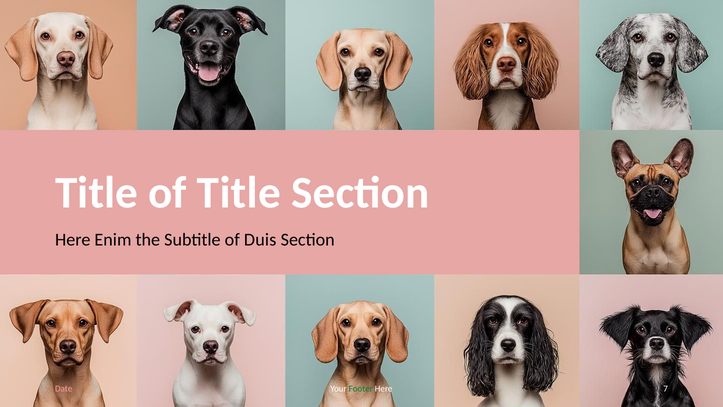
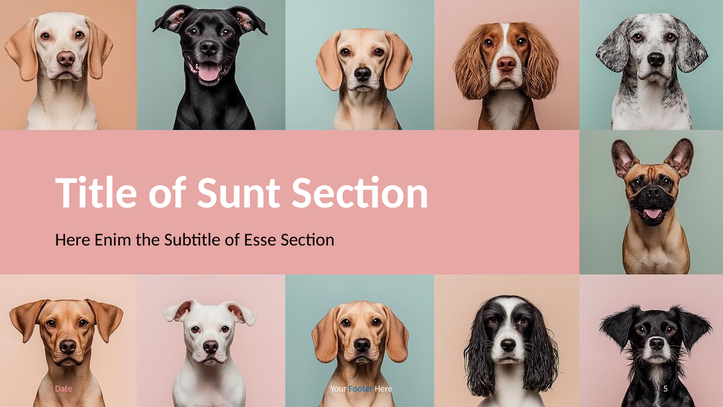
of Title: Title -> Sunt (239, 193)
Duis: Duis -> Esse (260, 240)
Footer colour: green -> blue (361, 388)
7: 7 -> 5 (666, 388)
